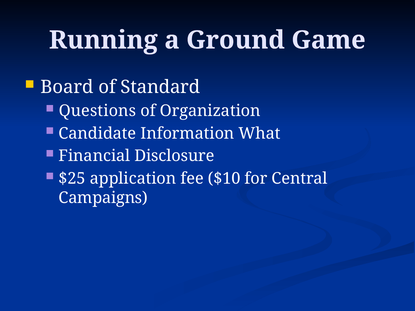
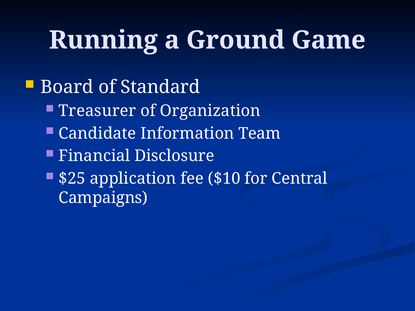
Questions: Questions -> Treasurer (97, 111)
What: What -> Team (260, 134)
